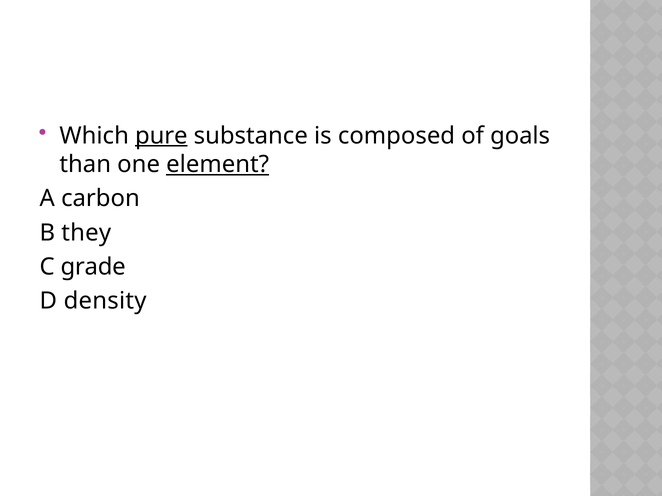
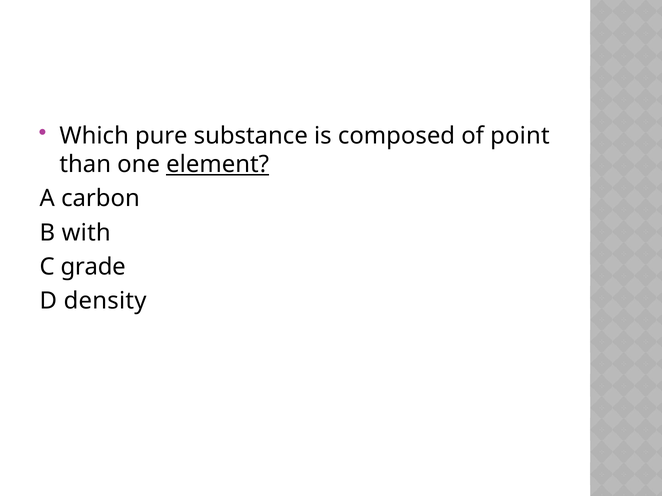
pure underline: present -> none (161, 136)
goals: goals -> point (520, 136)
they: they -> with (86, 233)
